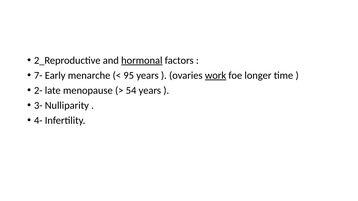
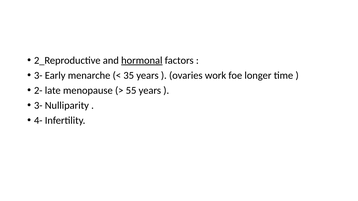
7-: 7- -> 3- (38, 76)
95: 95 -> 35 (129, 76)
work underline: present -> none (216, 76)
54: 54 -> 55 (131, 91)
